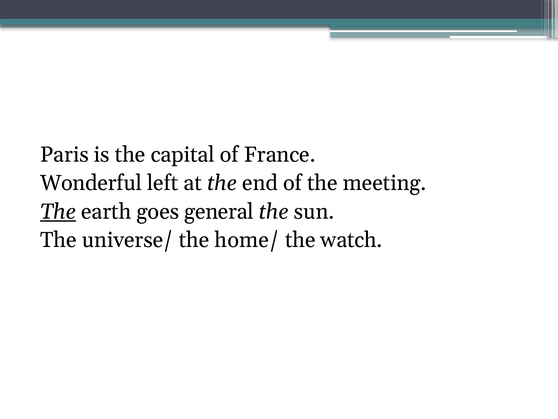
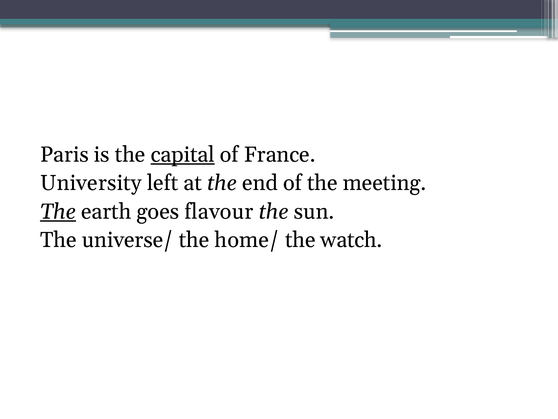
capital underline: none -> present (183, 155)
Wonderful: Wonderful -> University (91, 183)
general: general -> flavour (219, 211)
